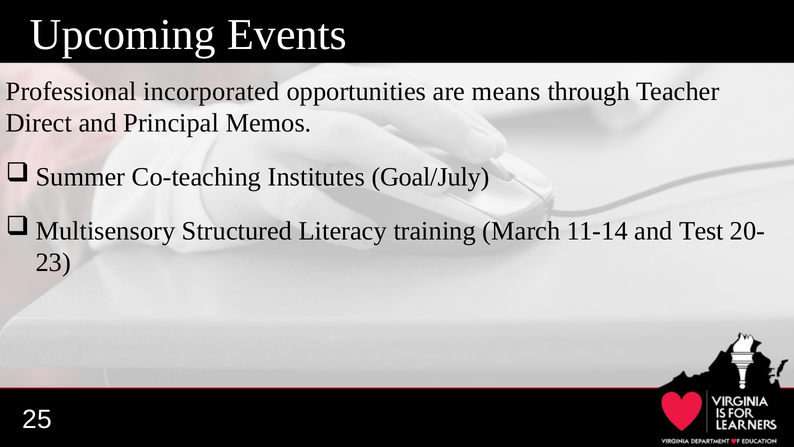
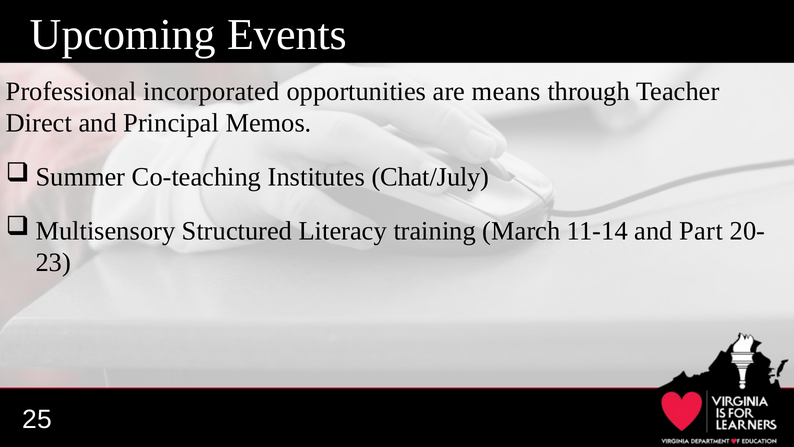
Goal/July: Goal/July -> Chat/July (430, 177)
Test: Test -> Part (701, 231)
